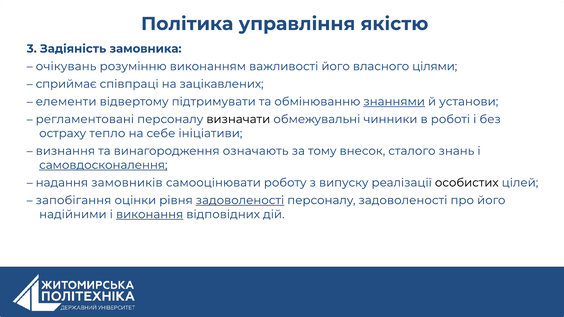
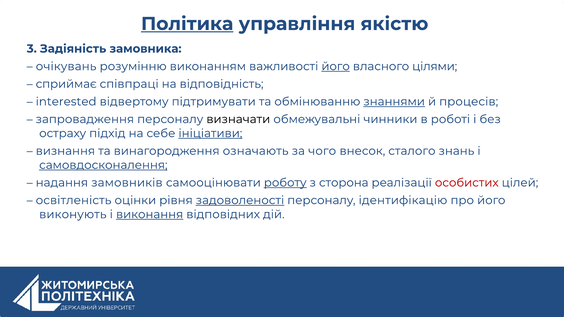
Політика underline: none -> present (187, 24)
його underline: none -> present (336, 66)
зацікавлених: зацікавлених -> відповідність (222, 84)
елементи: елементи -> interested (66, 102)
установи: установи -> процесів (469, 102)
регламентовані: регламентовані -> запровадження (85, 119)
тепло: тепло -> підхід (107, 133)
ініціативи underline: none -> present (210, 133)
тому: тому -> чого (322, 151)
роботу underline: none -> present (285, 183)
випуску: випуску -> сторона (344, 183)
особистих colour: black -> red (467, 183)
запобігання: запобігання -> освітленість (74, 200)
персоналу задоволеності: задоволеності -> ідентифікацію (403, 200)
надійними: надійними -> виконують (73, 215)
